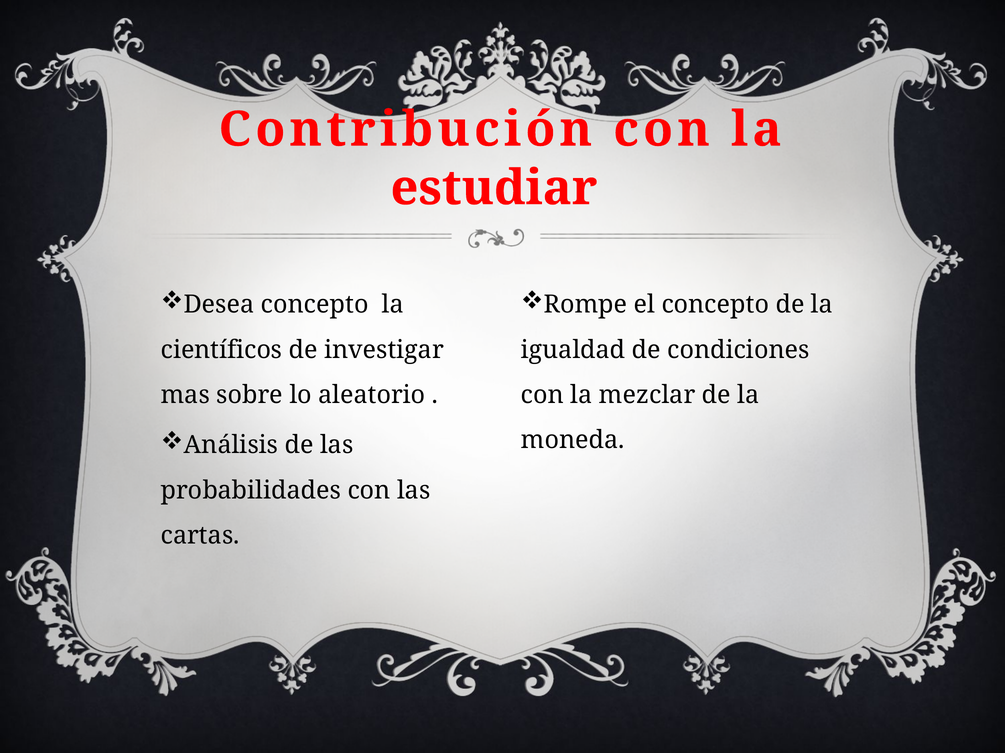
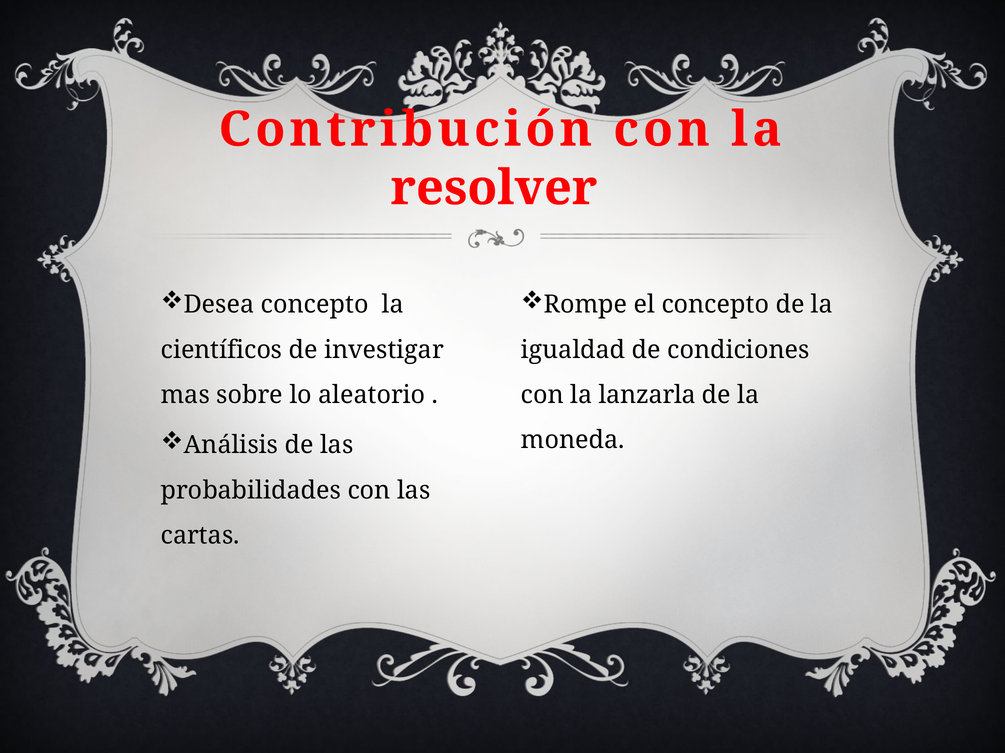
estudiar: estudiar -> resolver (494, 188)
mezclar: mezclar -> lanzarla (647, 395)
